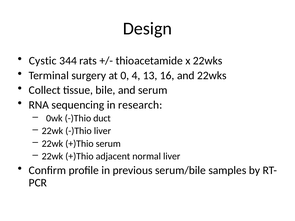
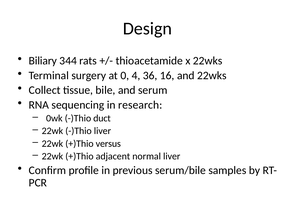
Cystic: Cystic -> Biliary (43, 61)
13: 13 -> 36 (150, 76)
+)Thio serum: serum -> versus (108, 144)
